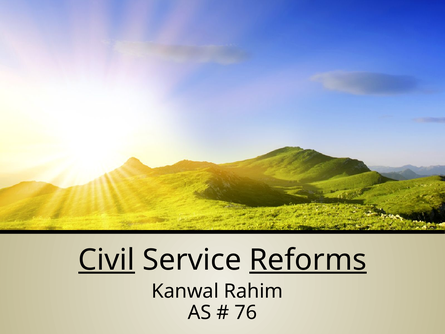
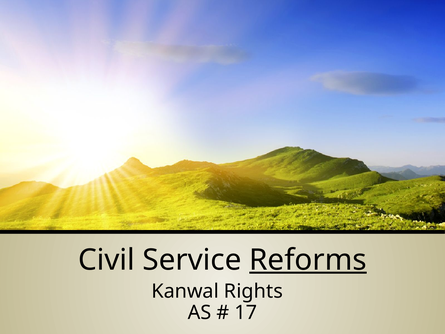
Civil underline: present -> none (107, 260)
Rahim: Rahim -> Rights (253, 291)
76: 76 -> 17 (246, 312)
